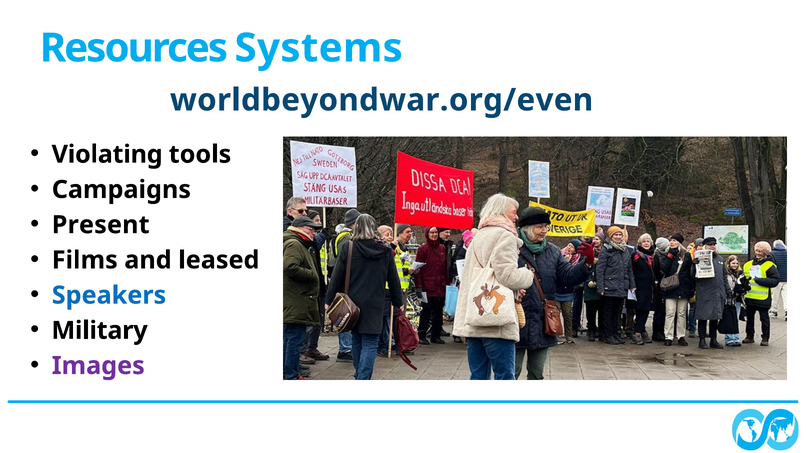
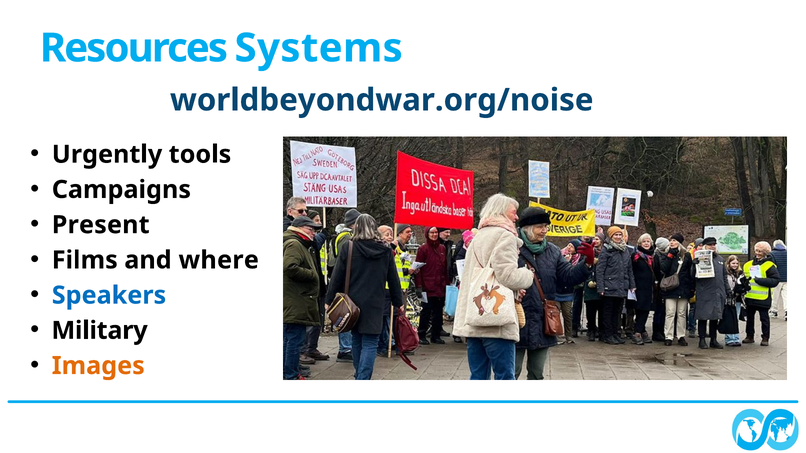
worldbeyondwar.org/even: worldbeyondwar.org/even -> worldbeyondwar.org/noise (382, 100)
Violating: Violating -> Urgently (107, 155)
leased: leased -> where (219, 260)
Images colour: purple -> orange (98, 366)
